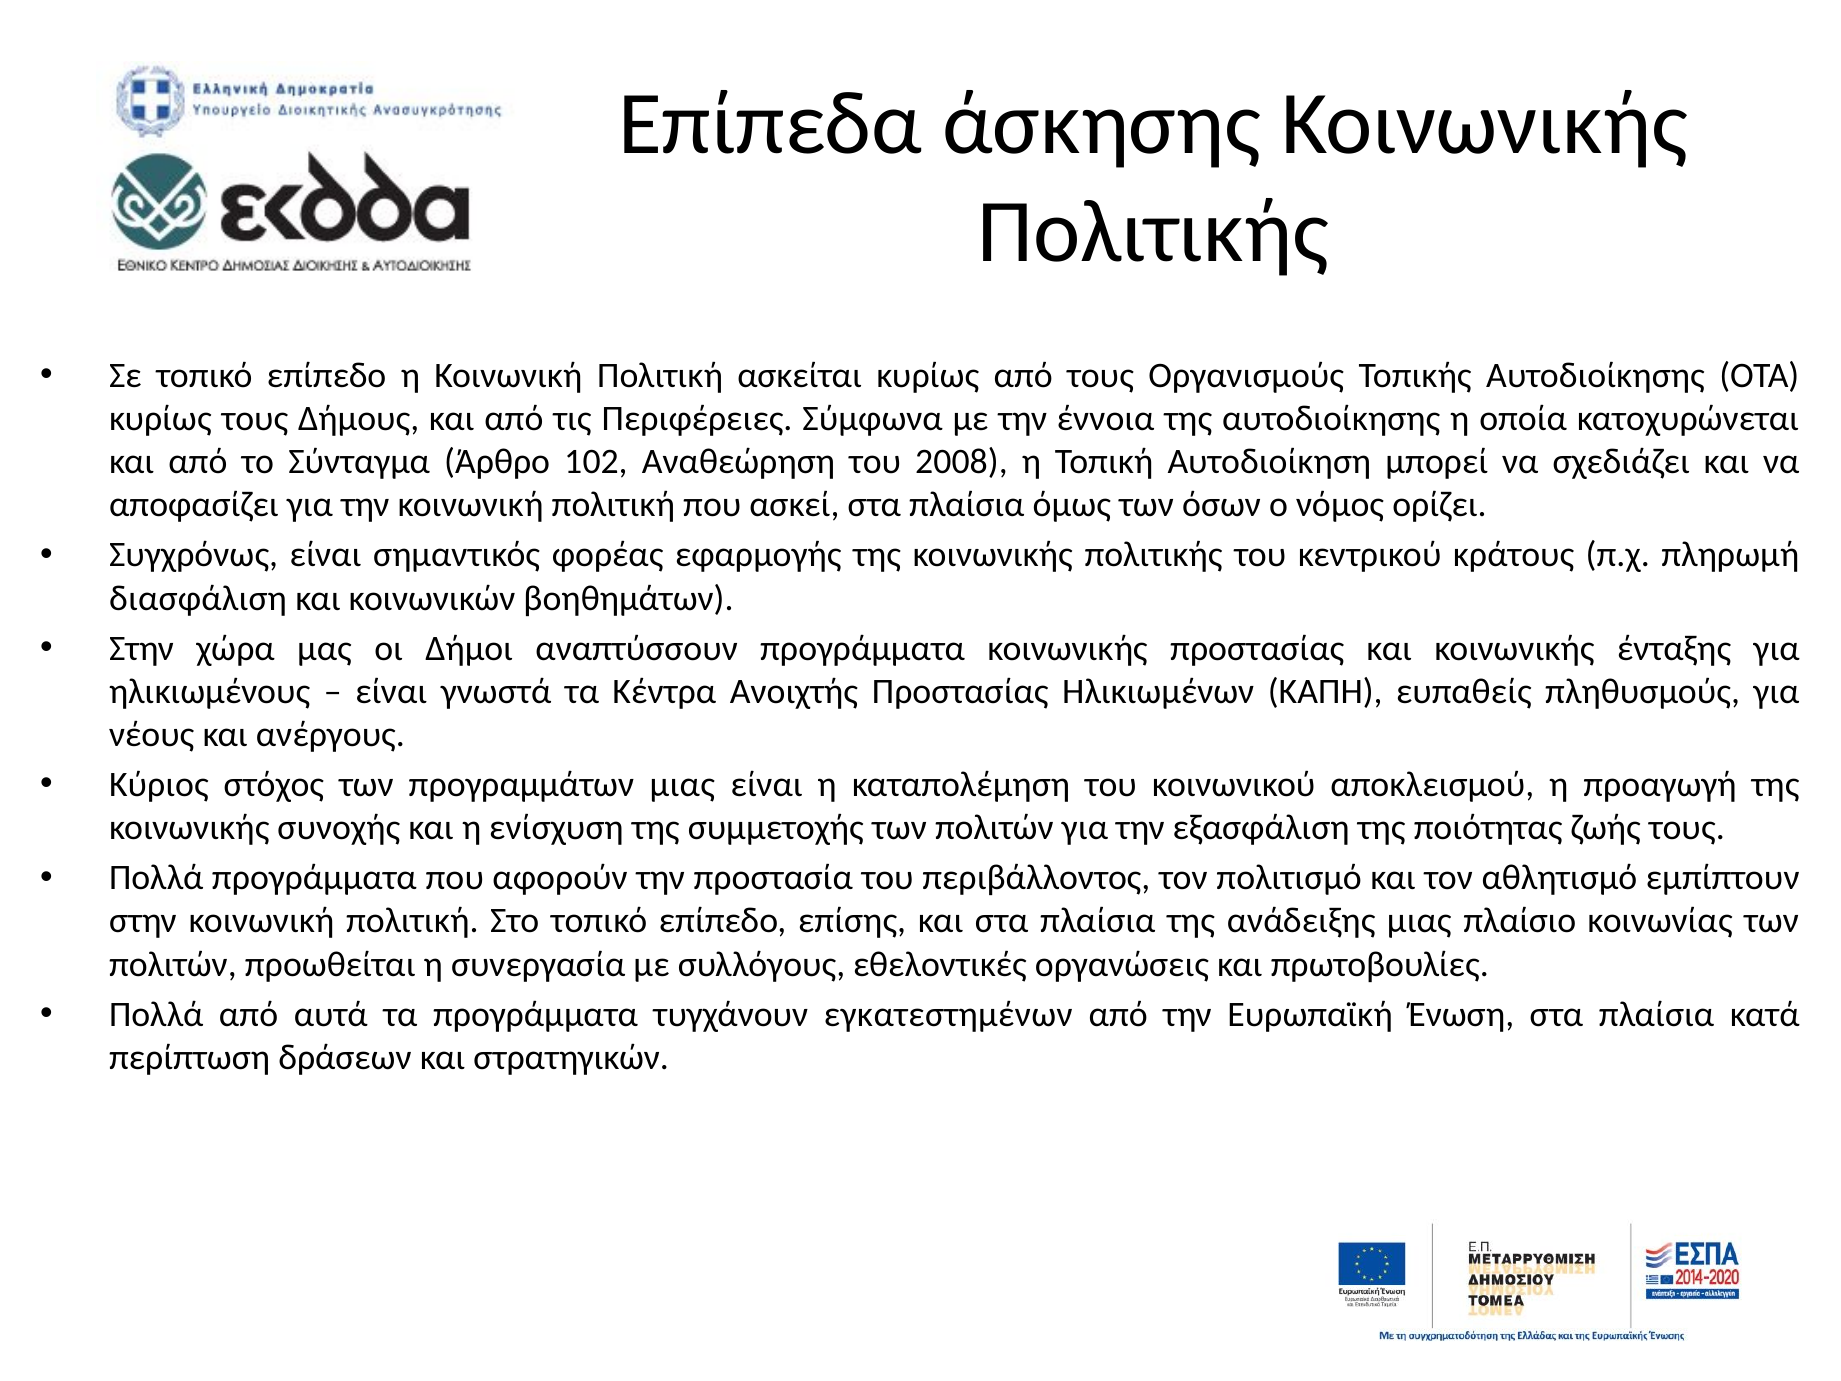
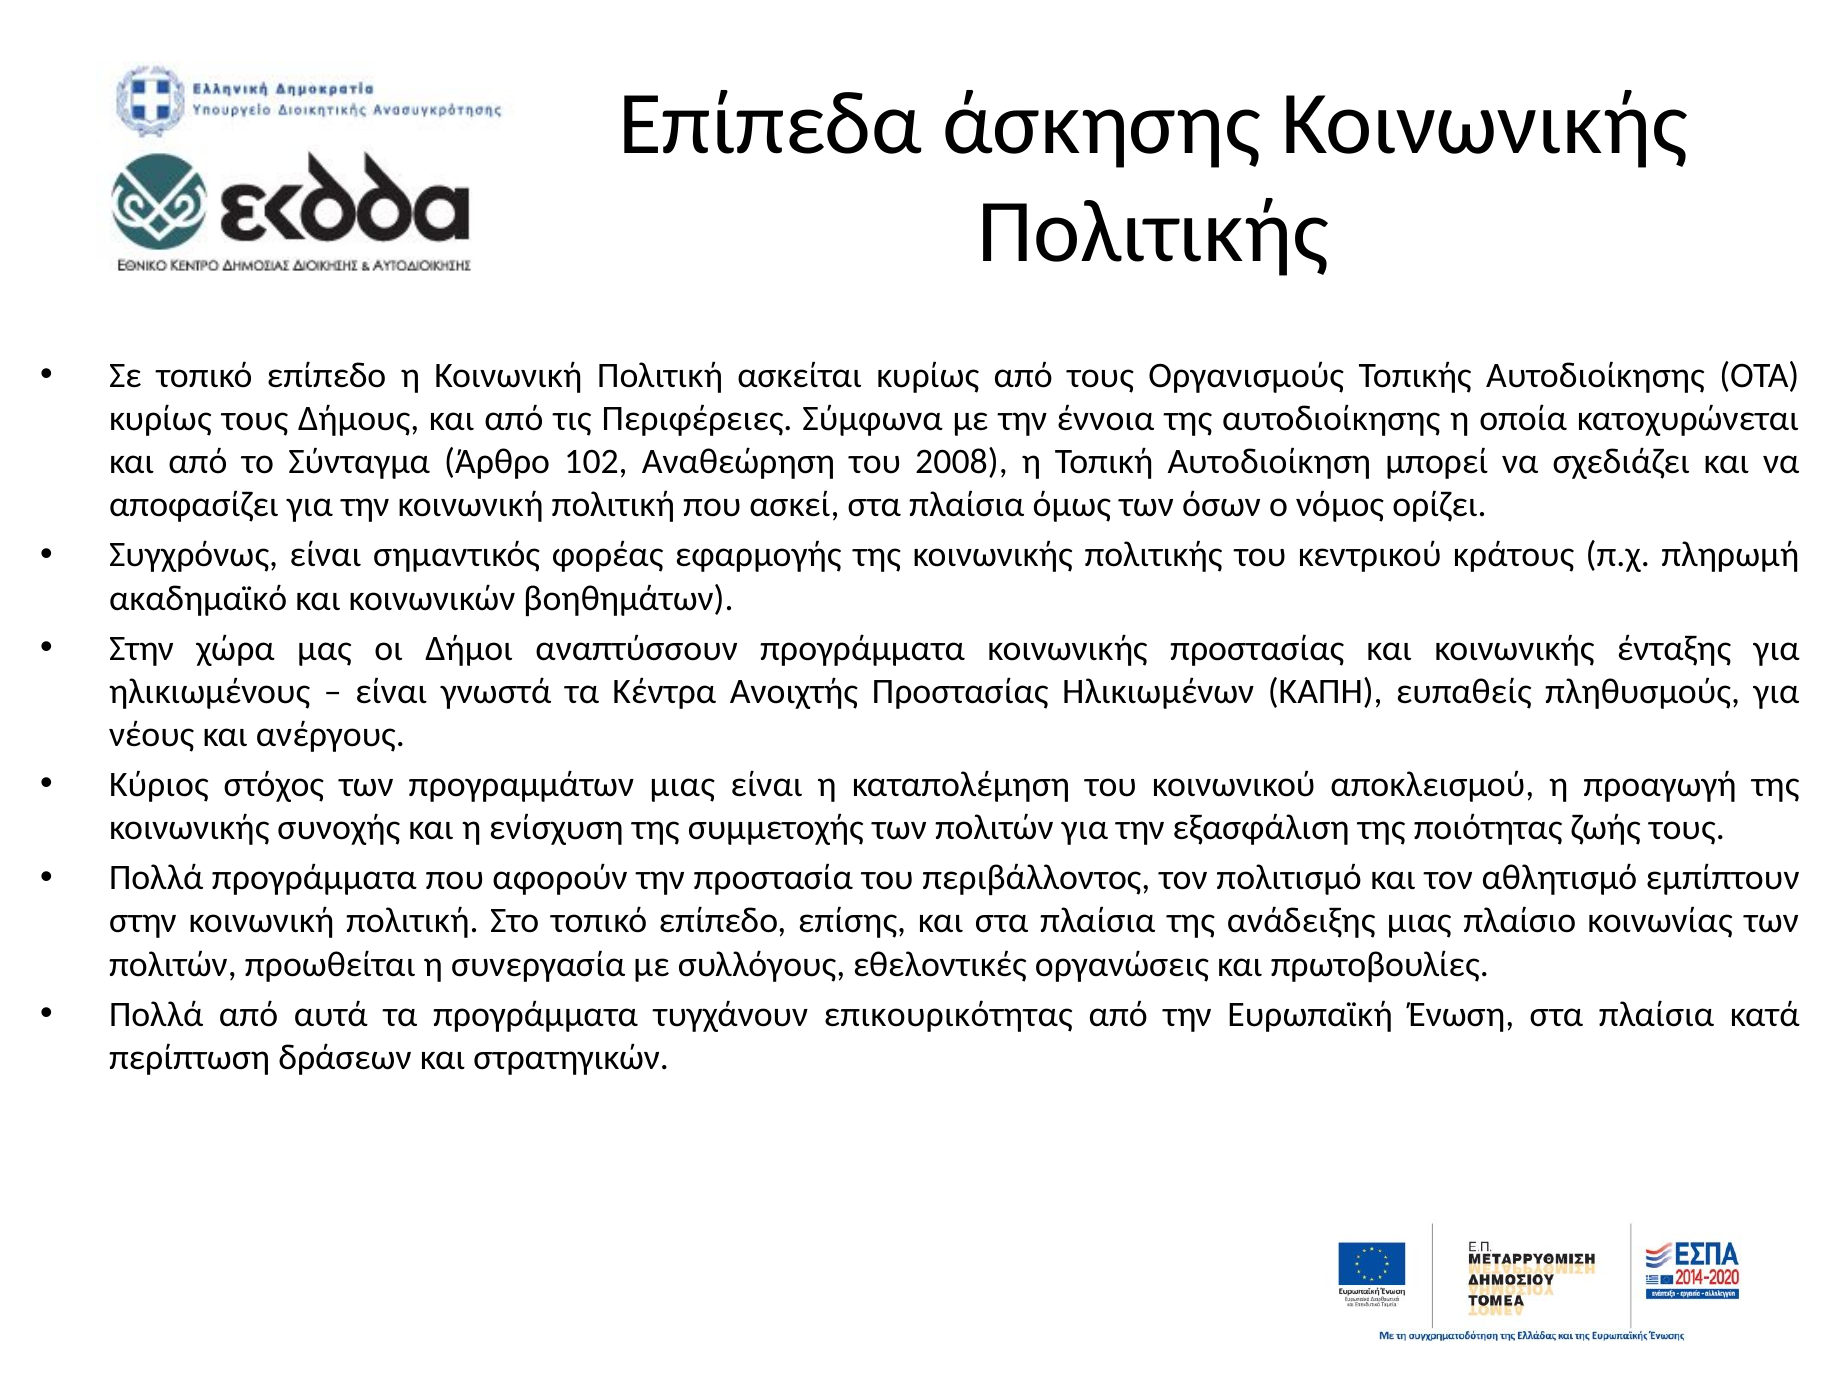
διασφάλιση: διασφάλιση -> ακαδημαϊκό (198, 598)
εγκατεστημένων: εγκατεστημένων -> επικουρικότητας (948, 1014)
